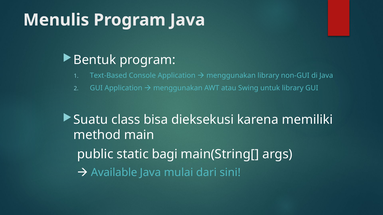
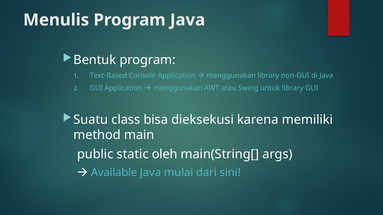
bagi: bagi -> oleh (165, 155)
